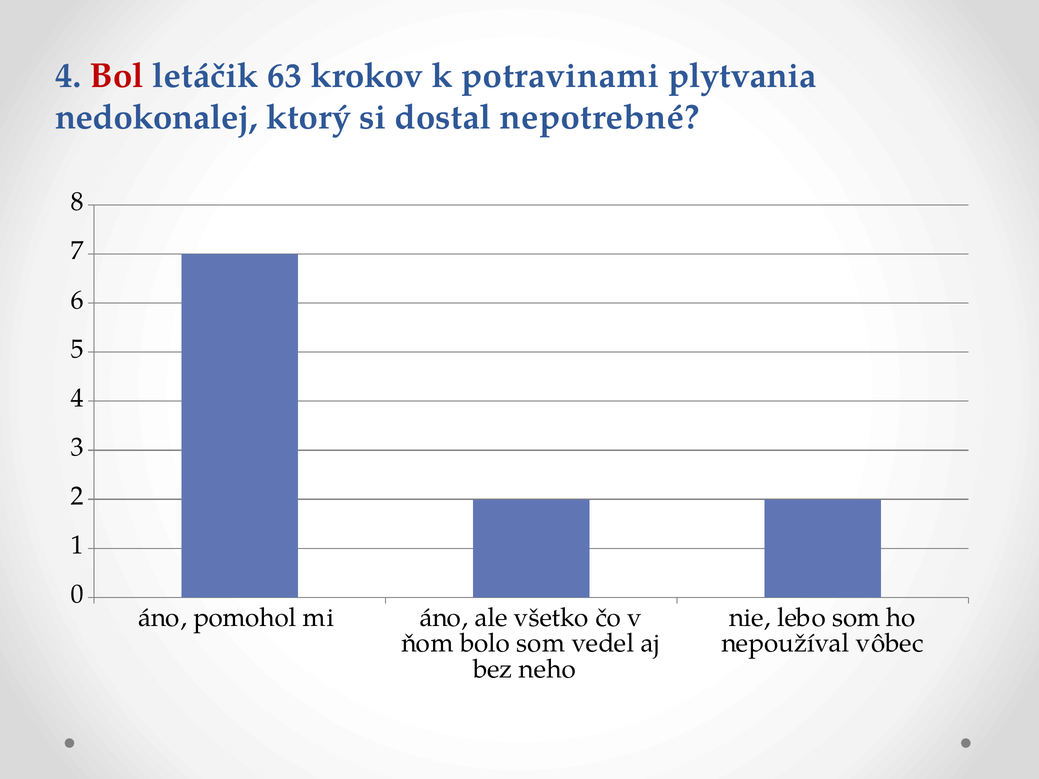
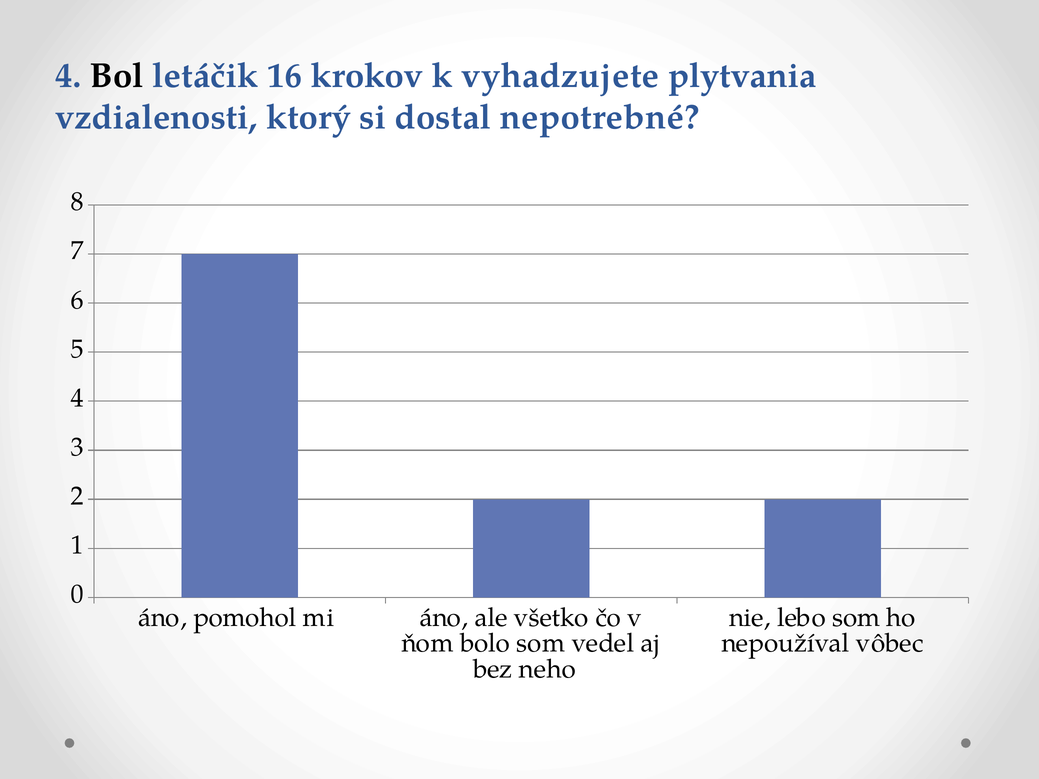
Bol colour: red -> black (117, 76)
63: 63 -> 16 (285, 76)
potravinami: potravinami -> vyhadzujete (560, 76)
nedokonalej: nedokonalej -> vzdialenosti (156, 117)
